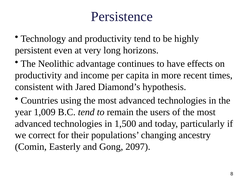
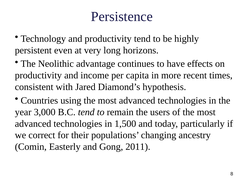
1,009: 1,009 -> 3,000 (45, 112)
2097: 2097 -> 2011 (138, 147)
